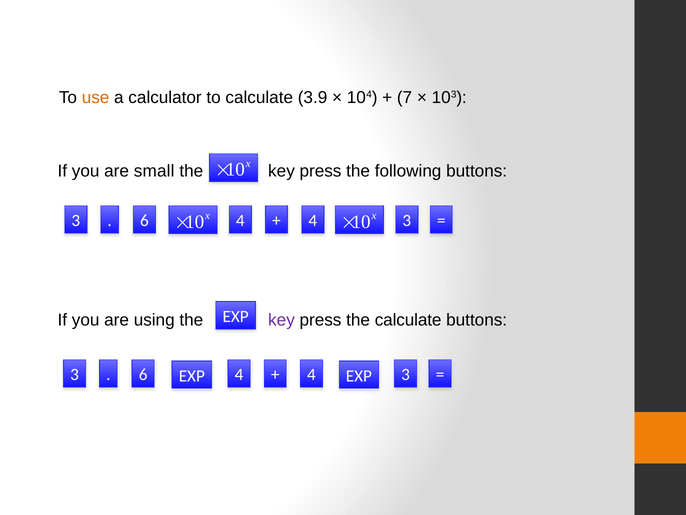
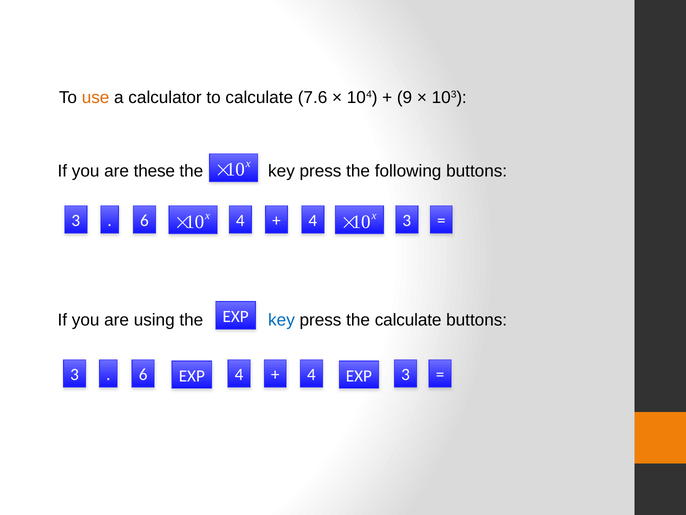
3.9: 3.9 -> 7.6 (313, 97)
7: 7 -> 9 (405, 97)
small: small -> these (154, 171)
key colour: purple -> blue (281, 320)
